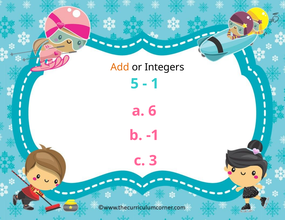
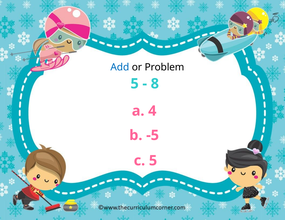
Add colour: orange -> blue (120, 67)
Integers: Integers -> Problem (165, 67)
1: 1 -> 8 (155, 84)
6: 6 -> 4 (152, 111)
-1: -1 -> -5 (153, 135)
c 3: 3 -> 5 (153, 161)
